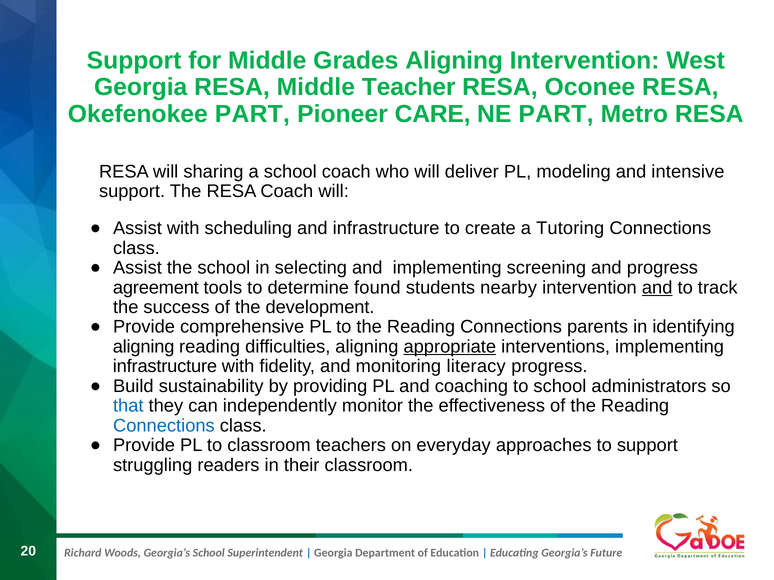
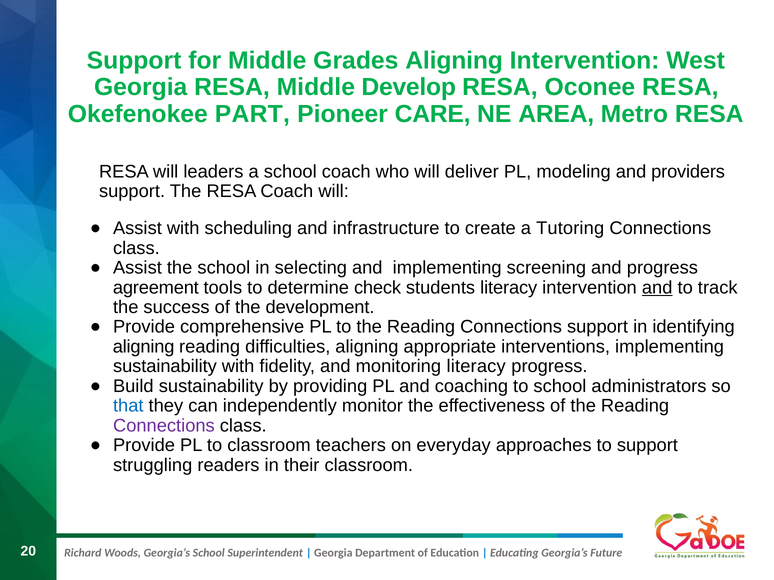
Teacher: Teacher -> Develop (409, 87)
NE PART: PART -> AREA (556, 114)
sharing: sharing -> leaders (213, 172)
intensive: intensive -> providers (688, 172)
found: found -> check (378, 288)
students nearby: nearby -> literacy (509, 288)
Connections parents: parents -> support (598, 327)
appropriate underline: present -> none (450, 347)
infrastructure: infrastructure -> sustainability (165, 367)
Connections colour: blue -> purple (164, 426)
